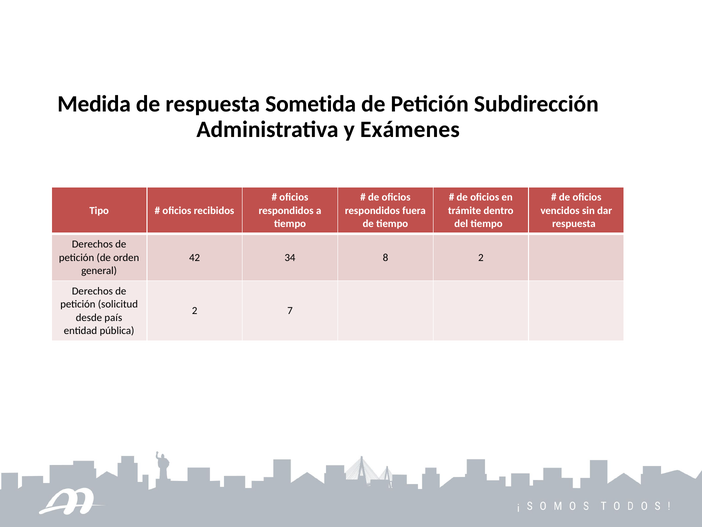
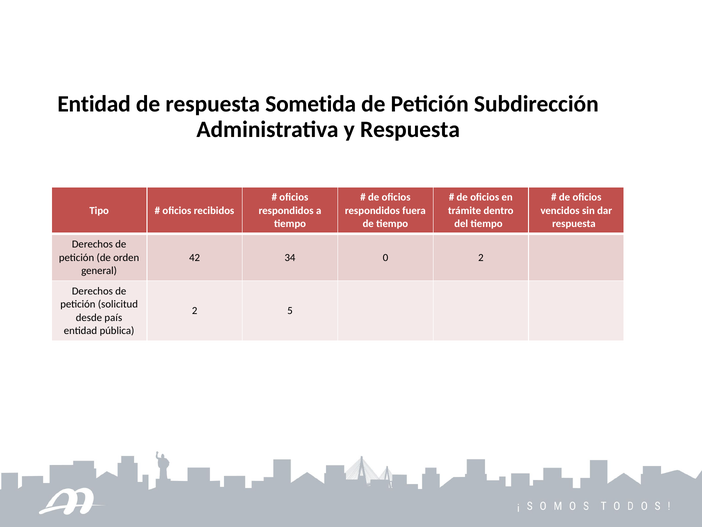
Medida: Medida -> Entidad (94, 104)
y Exámenes: Exámenes -> Respuesta (410, 130)
8: 8 -> 0 (385, 257)
7: 7 -> 5 (290, 311)
